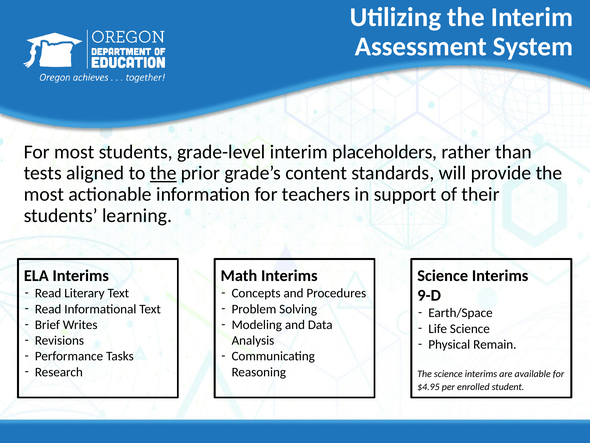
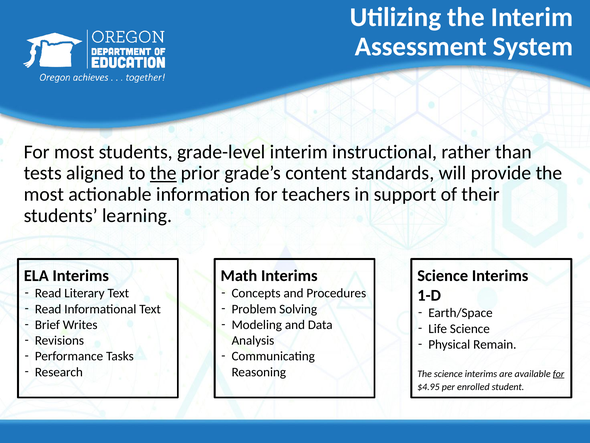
placeholders: placeholders -> instructional (385, 152)
9-D: 9-D -> 1-D (429, 295)
for underline: none -> present (559, 373)
